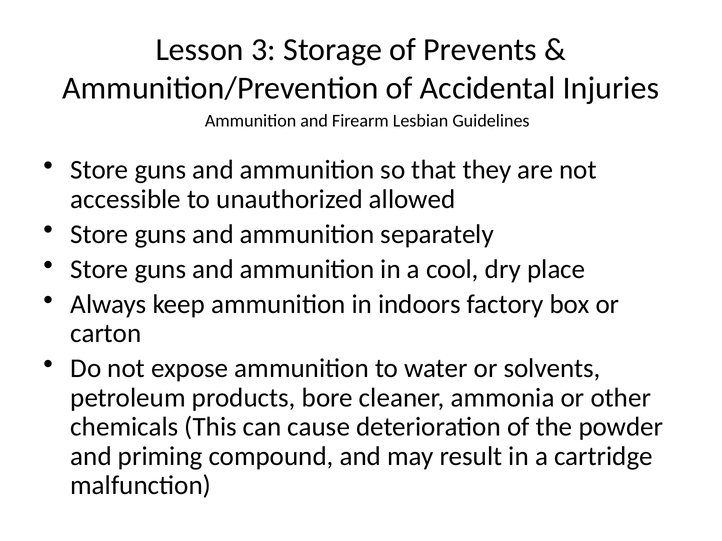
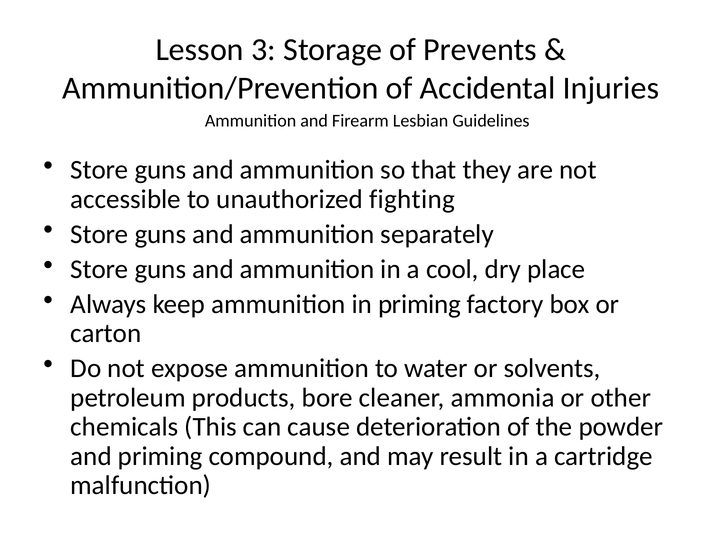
allowed: allowed -> fighting (412, 199)
in indoors: indoors -> priming (420, 305)
